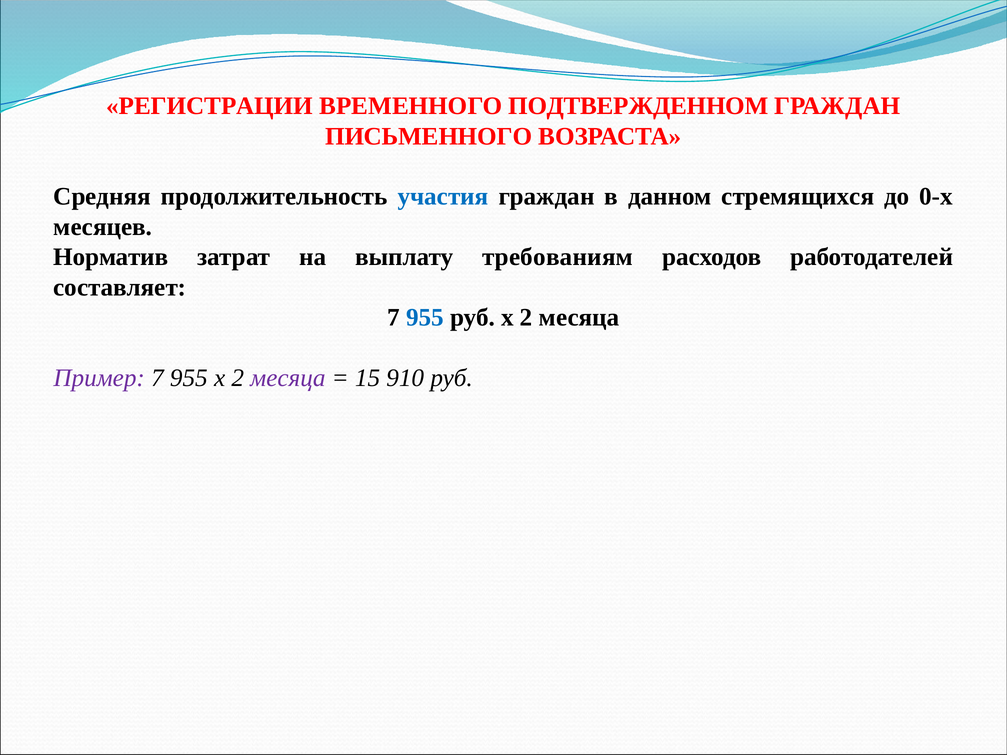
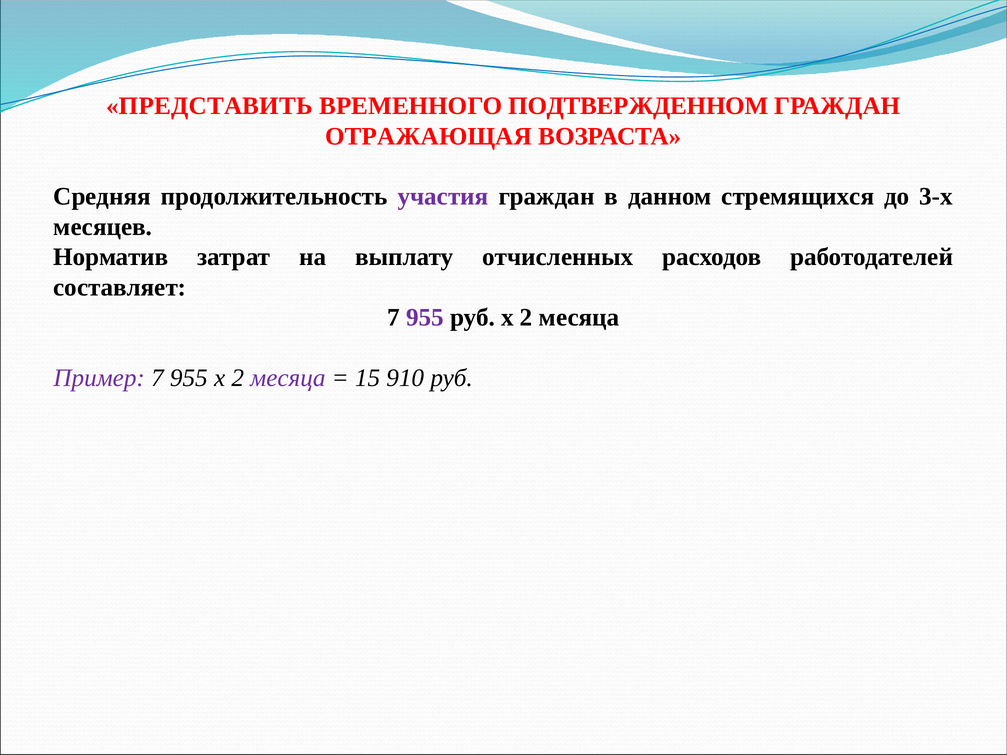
РЕГИСТРАЦИИ: РЕГИСТРАЦИИ -> ПРЕДСТАВИТЬ (209, 106)
ПИСЬМЕННОГО: ПИСЬМЕННОГО -> ОТРАЖАЮЩАЯ (429, 136)
участия colour: blue -> purple (443, 197)
0-х: 0-х -> 3-х (936, 197)
требованиям: требованиям -> отчисленных (558, 257)
955 colour: blue -> purple (425, 318)
